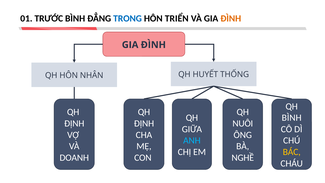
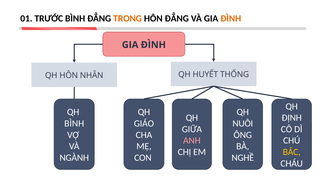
TRONG colour: blue -> orange (128, 19)
HÔN TRIỂN: TRIỂN -> ĐẲNG (177, 19)
BÌNH: BÌNH -> ĐỊNH (292, 118)
ĐỊNH: ĐỊNH -> BÌNH (74, 123)
ĐỊNH: ĐỊNH -> GIÁO (144, 123)
ANH colour: light blue -> pink (192, 140)
DOANH: DOANH -> NGÀNH (74, 158)
